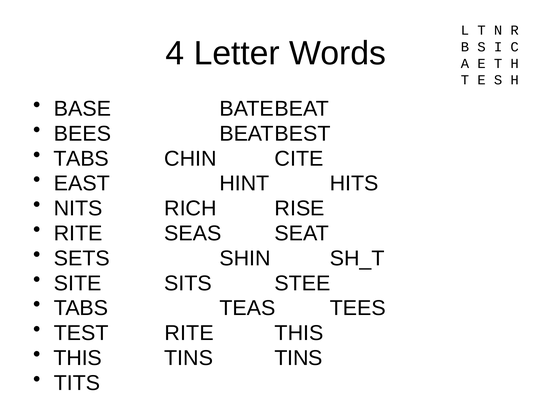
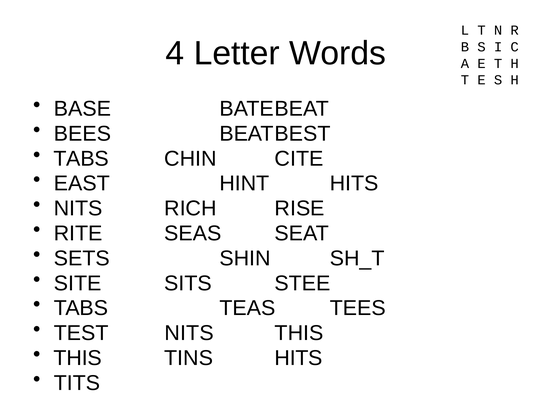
TEST RITE: RITE -> NITS (189, 333)
TINS TINS: TINS -> HITS (299, 358)
